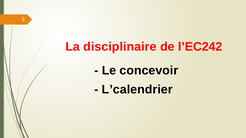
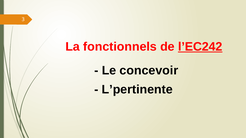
disciplinaire: disciplinaire -> fonctionnels (120, 47)
l’EC242 underline: none -> present (200, 47)
L’calendrier: L’calendrier -> L’pertinente (137, 90)
